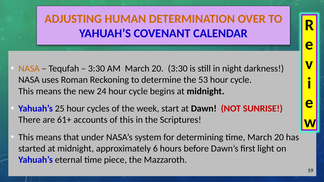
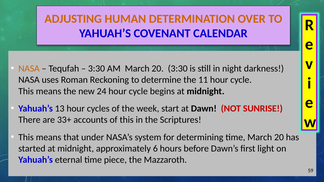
53: 53 -> 11 (203, 80)
25: 25 -> 13 (60, 109)
61+: 61+ -> 33+ (64, 120)
